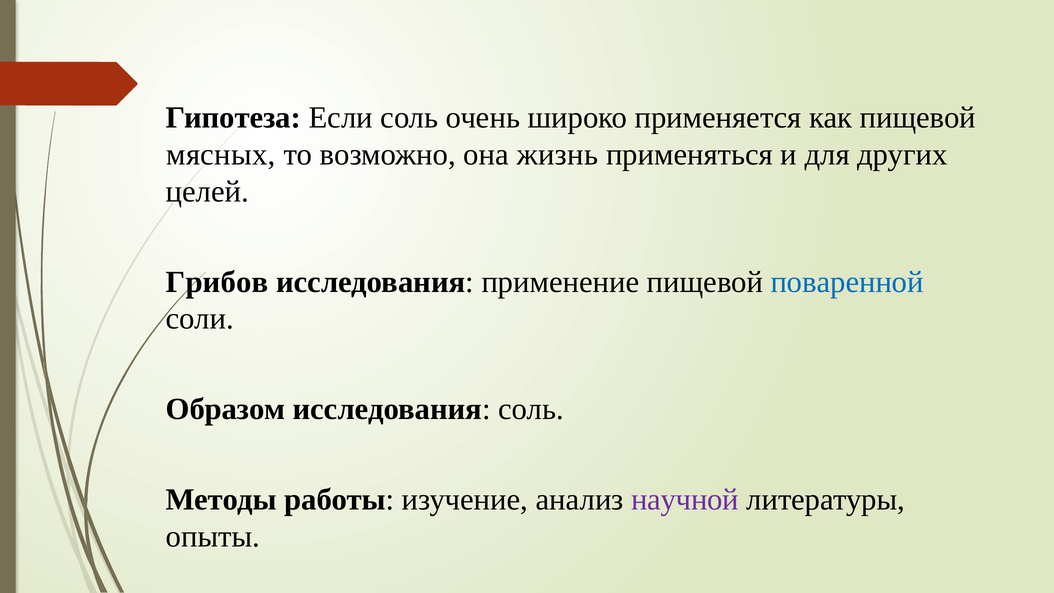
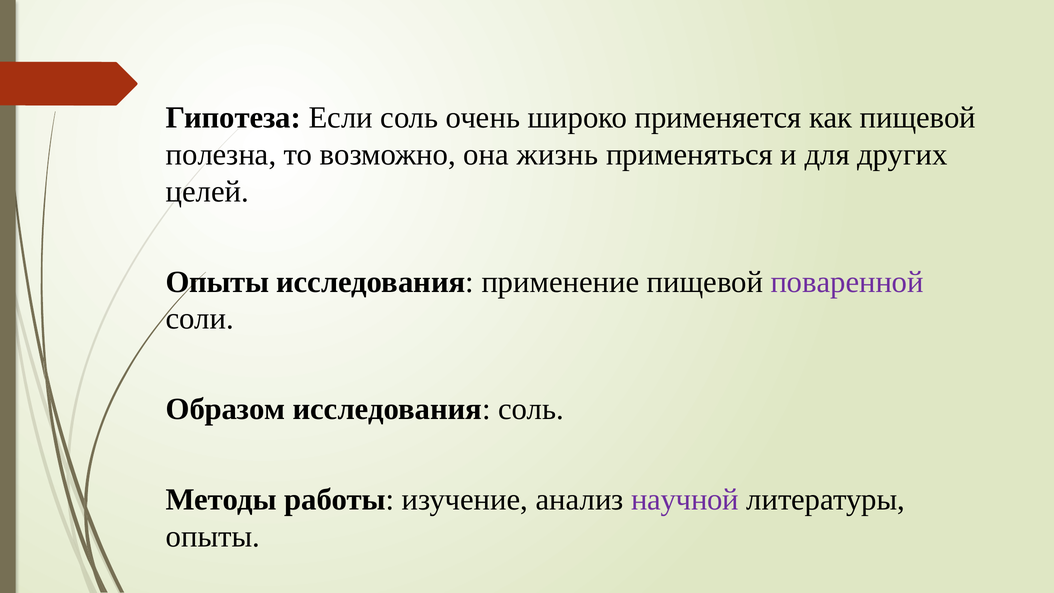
мясных: мясных -> полезна (221, 155)
Грибов: Грибов -> Опыты (217, 282)
поваренной colour: blue -> purple (847, 282)
